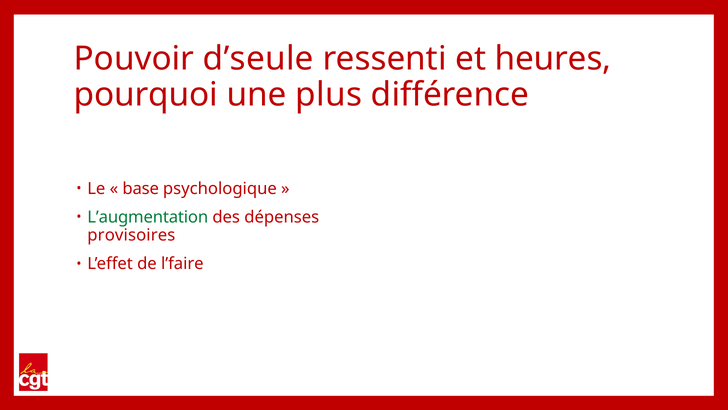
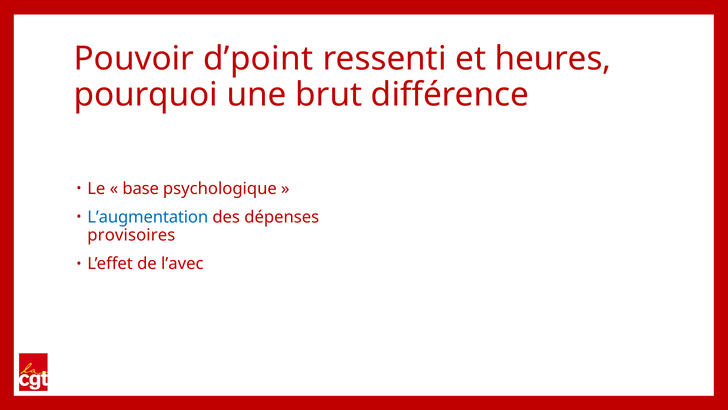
d’seule: d’seule -> d’point (258, 59)
plus: plus -> brut (329, 95)
L’augmentation colour: green -> blue (148, 217)
l’faire: l’faire -> l’avec (182, 264)
